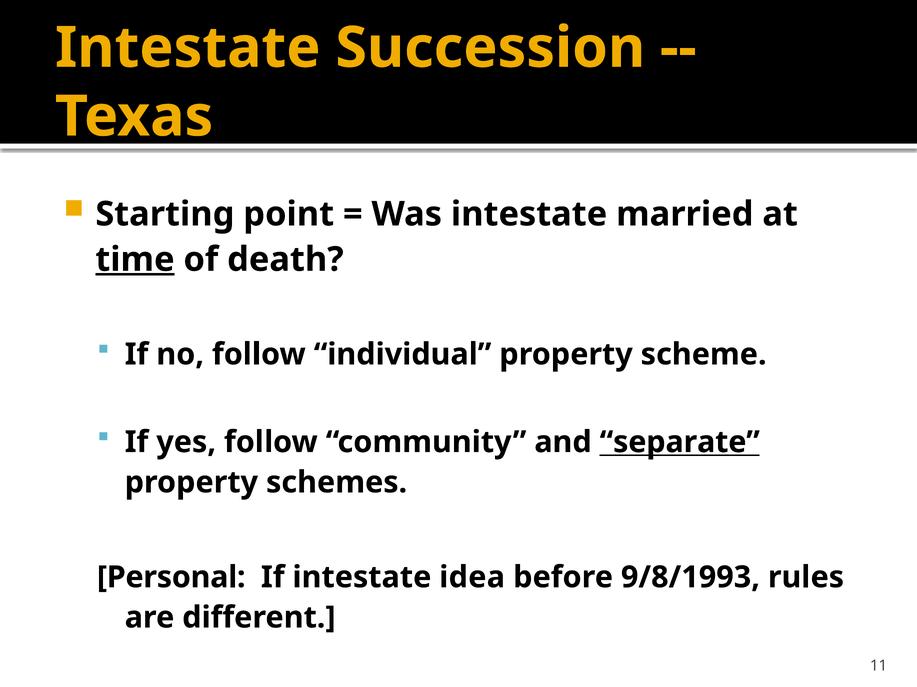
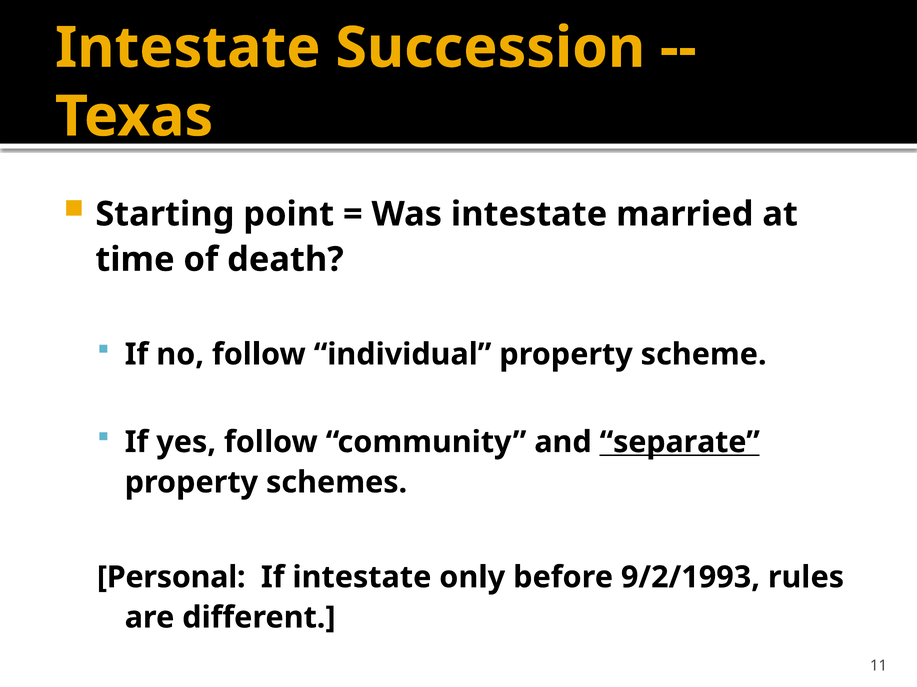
time underline: present -> none (135, 260)
idea: idea -> only (472, 578)
9/8/1993: 9/8/1993 -> 9/2/1993 (690, 578)
